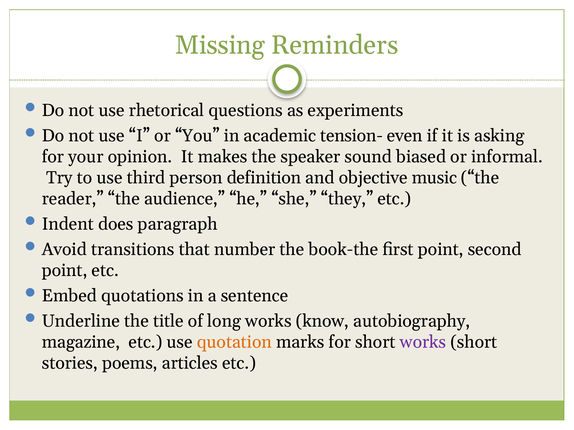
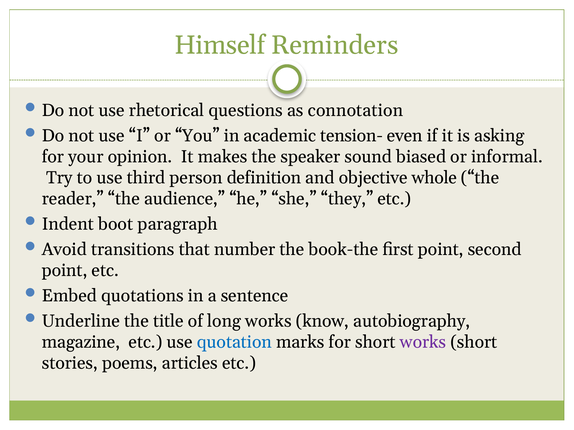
Missing: Missing -> Himself (220, 45)
experiments: experiments -> connotation (355, 110)
music: music -> whole (434, 178)
does: does -> boot (116, 224)
quotation colour: orange -> blue (234, 342)
